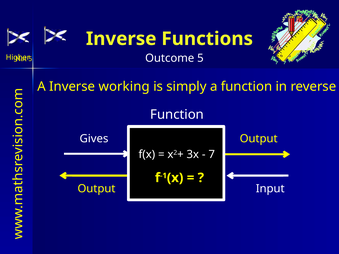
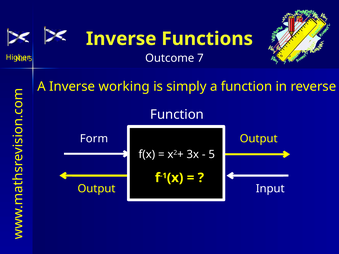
5: 5 -> 7 (200, 58)
Gives: Gives -> Form (94, 139)
7: 7 -> 5 (212, 155)
